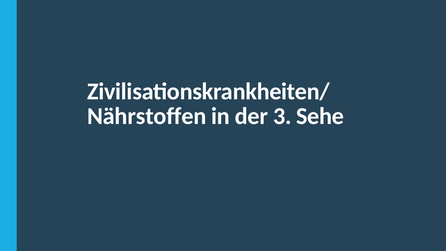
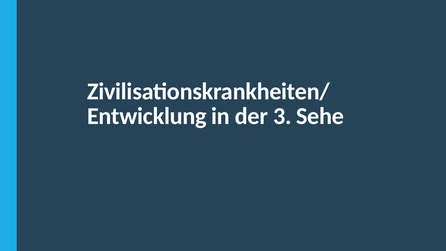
Nährstoffen: Nährstoffen -> Entwicklung (147, 116)
